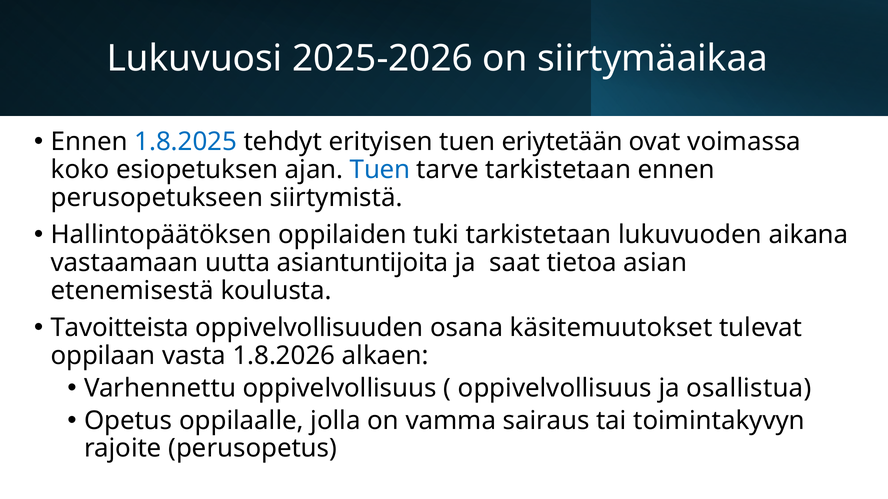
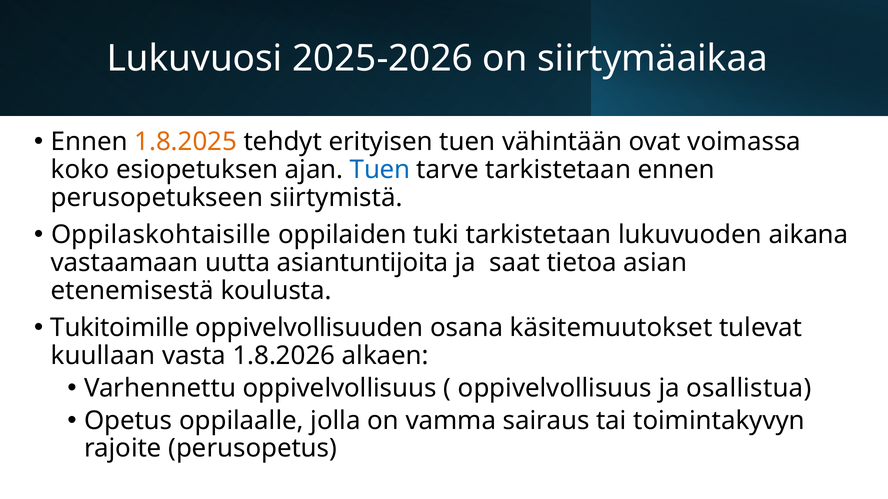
1.8.2025 colour: blue -> orange (186, 142)
eriytetään: eriytetään -> vähintään (562, 142)
Hallintopäätöksen: Hallintopäätöksen -> Oppilaskohtaisille (161, 235)
Tavoitteista: Tavoitteista -> Tukitoimille (120, 328)
oppilaan: oppilaan -> kuullaan (103, 356)
